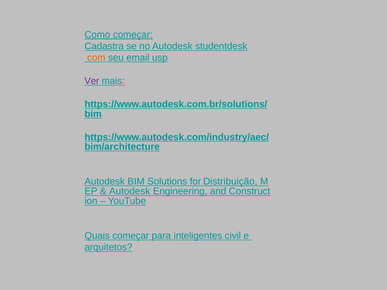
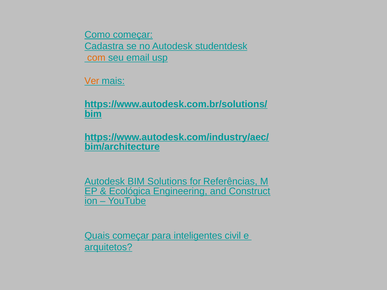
Ver colour: purple -> orange (92, 81)
Distribuição: Distribuição -> Referências (230, 182)
Autodesk: Autodesk -> Ecológica (130, 191)
